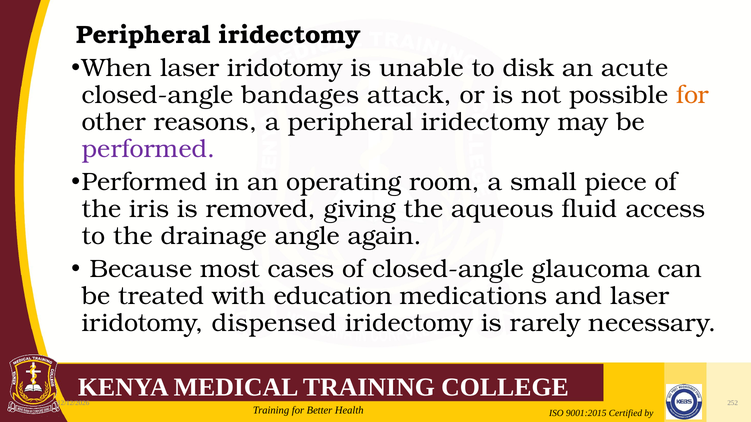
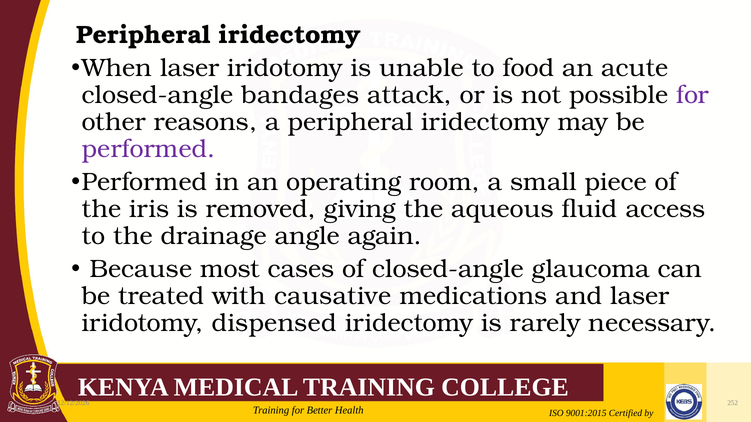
disk: disk -> food (529, 68)
for colour: orange -> purple (693, 95)
education: education -> causative (333, 296)
